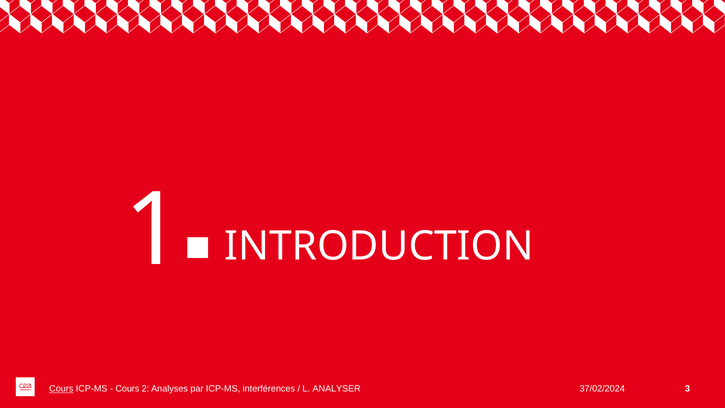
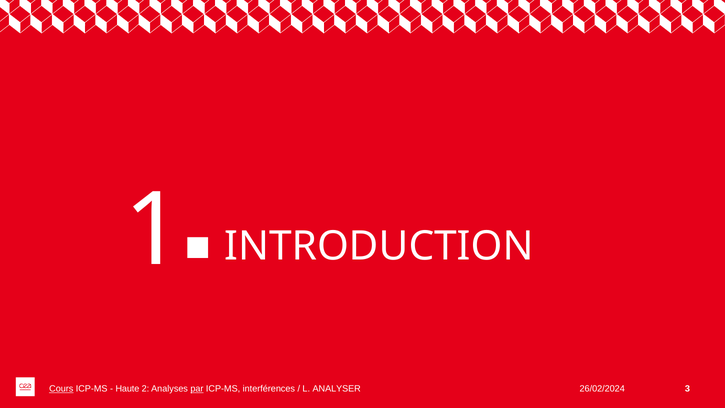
Cours: Cours -> Haute (127, 389)
par underline: none -> present (197, 389)
37/02/2024: 37/02/2024 -> 26/02/2024 (602, 389)
